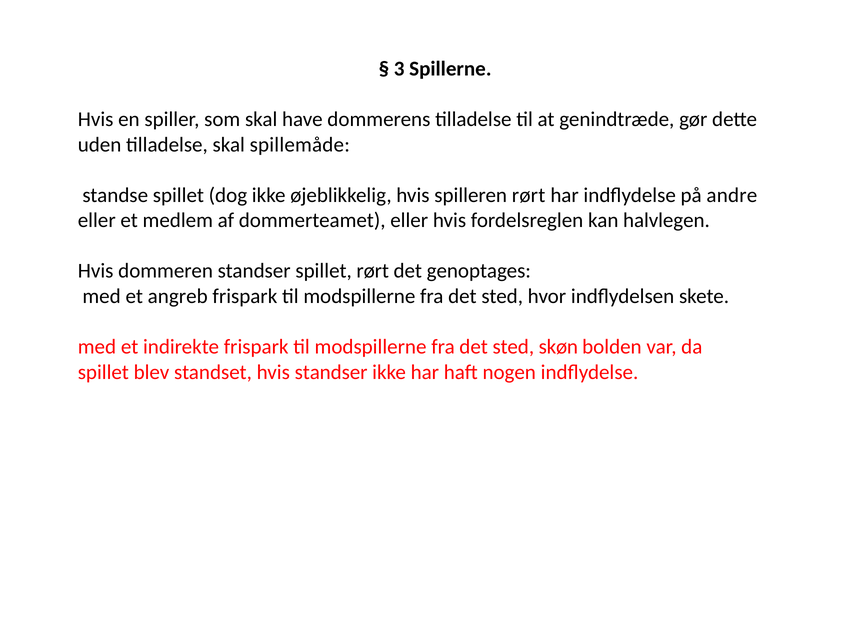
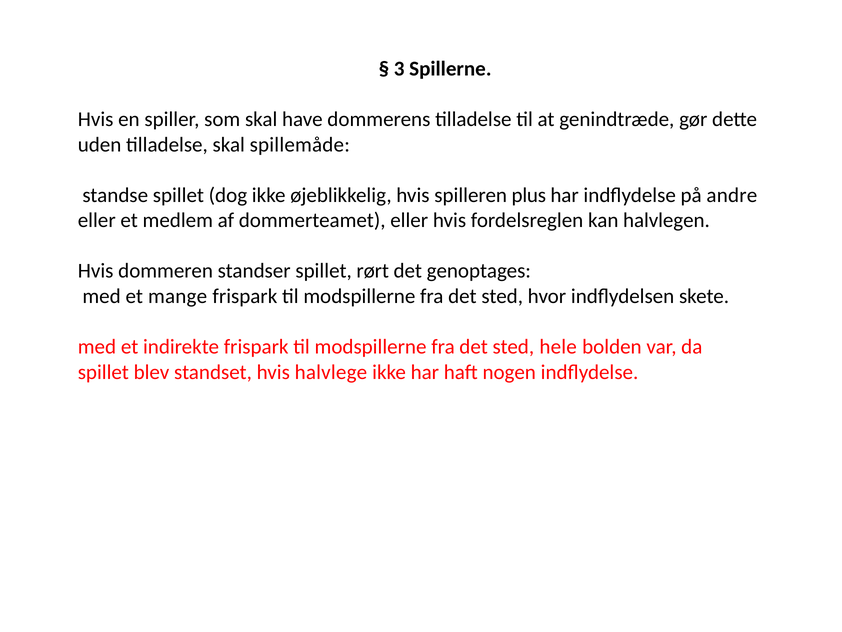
spilleren rørt: rørt -> plus (529, 195)
angreb: angreb -> mange (178, 296)
skøn: skøn -> hele (558, 347)
hvis standser: standser -> halvlege (331, 372)
